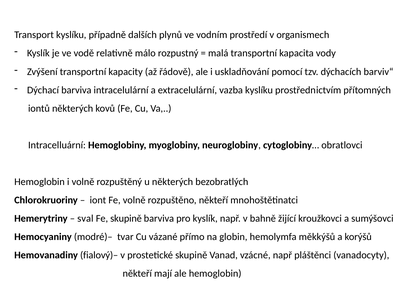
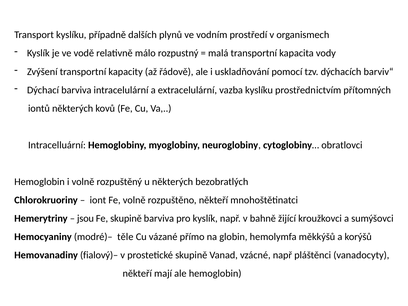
sval: sval -> jsou (85, 219)
tvar: tvar -> těle (125, 237)
